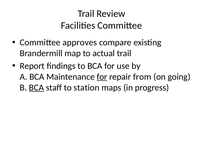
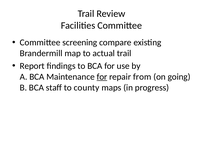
approves: approves -> screening (80, 43)
BCA underline: present -> none (36, 88)
station: station -> county (87, 88)
